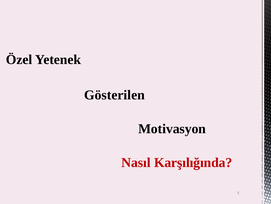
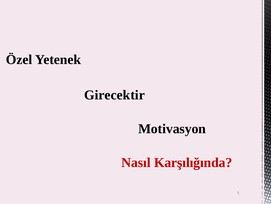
Gösterilen: Gösterilen -> Girecektir (114, 95)
